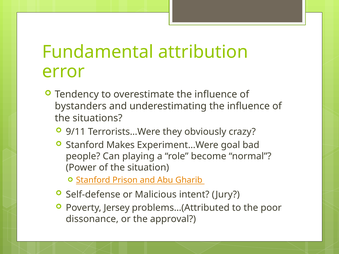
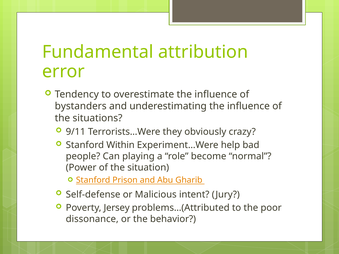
Makes: Makes -> Within (121, 145)
goal: goal -> help (230, 145)
approval: approval -> behavior (173, 219)
